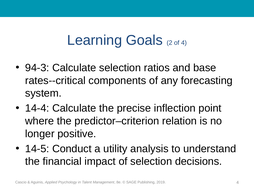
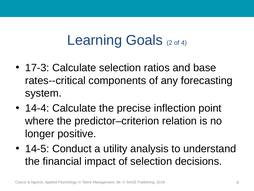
94-3: 94-3 -> 17-3 (37, 68)
